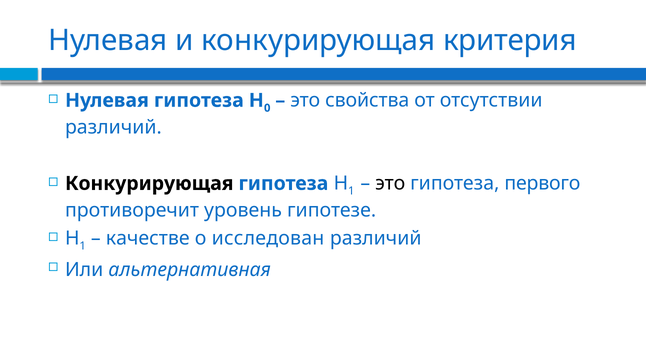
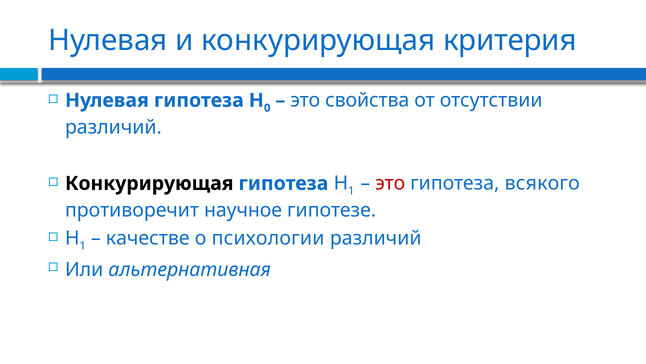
это colour: black -> red (390, 183)
первого: первого -> всякого (542, 183)
уровень: уровень -> научное (243, 210)
исследован: исследован -> психологии (268, 238)
